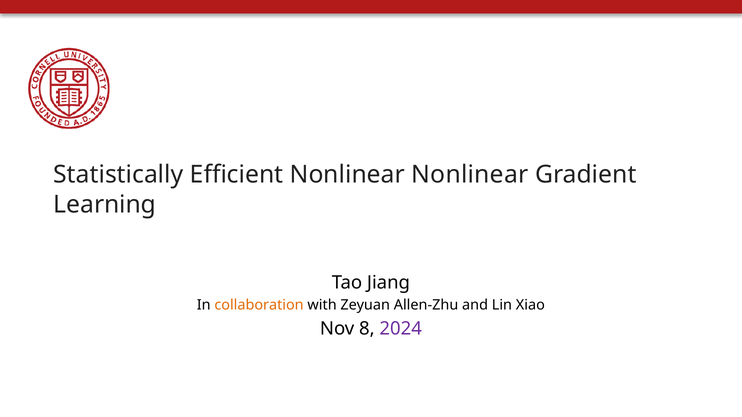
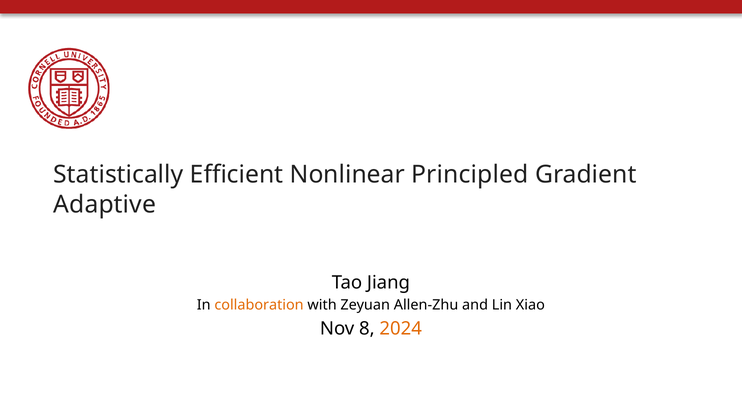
Nonlinear Nonlinear: Nonlinear -> Principled (470, 175)
Learning: Learning -> Adaptive (105, 205)
2024 colour: purple -> orange (401, 329)
